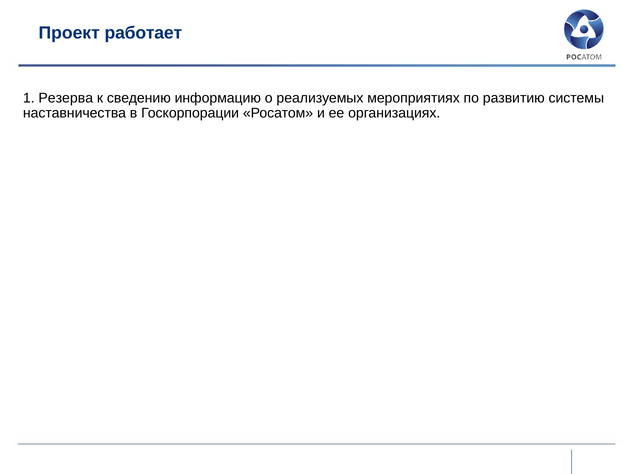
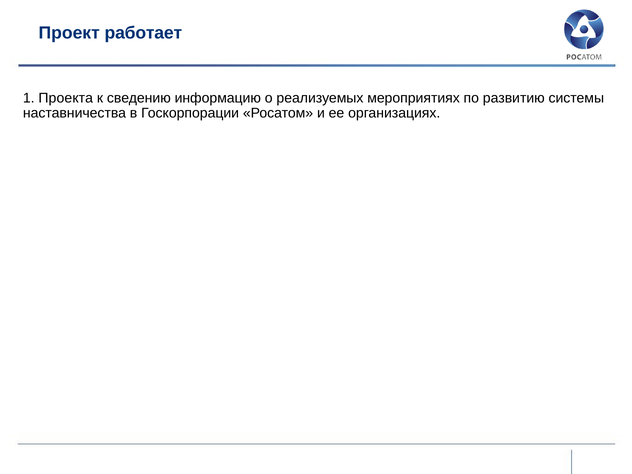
Резерва: Резерва -> Проекта (66, 98)
